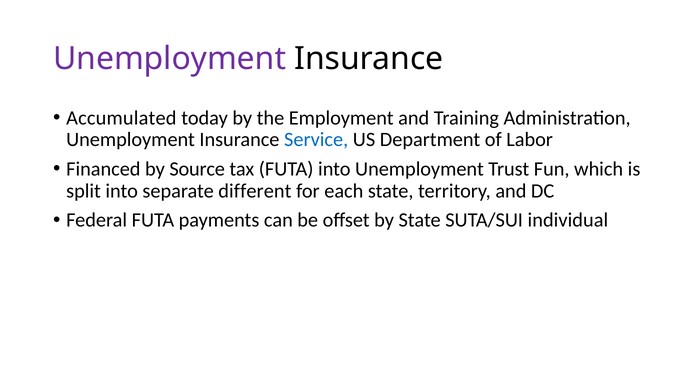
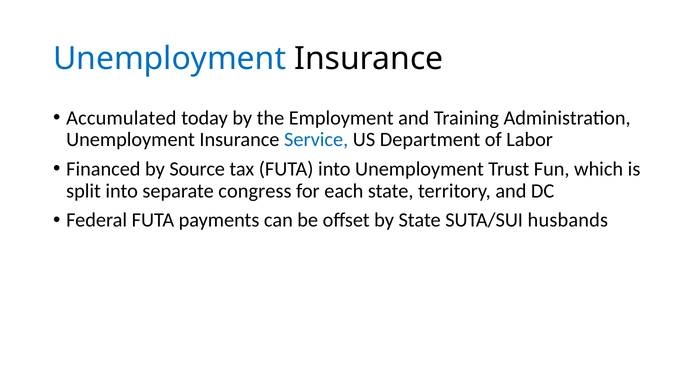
Unemployment colour: purple -> blue (170, 59)
different: different -> congress (255, 191)
individual: individual -> husbands (568, 220)
